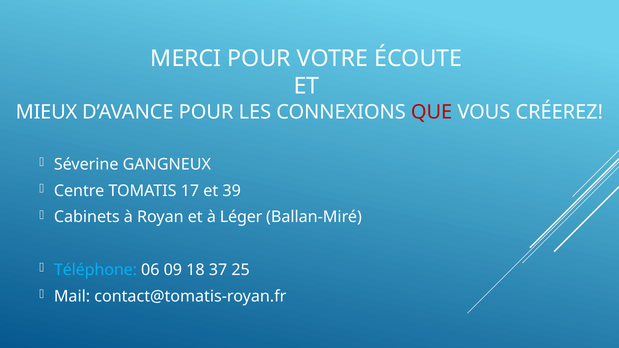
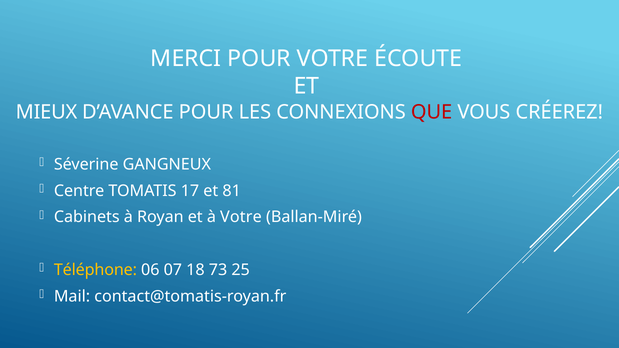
39: 39 -> 81 (232, 191)
à Léger: Léger -> Votre (241, 217)
Téléphone colour: light blue -> yellow (95, 270)
09: 09 -> 07 (173, 270)
37: 37 -> 73 (218, 270)
